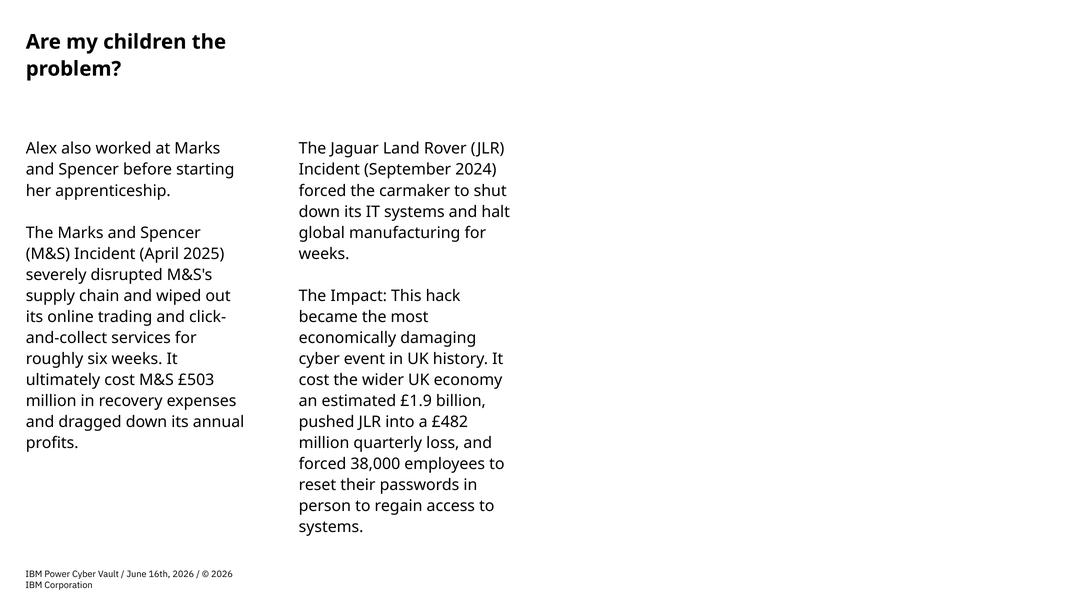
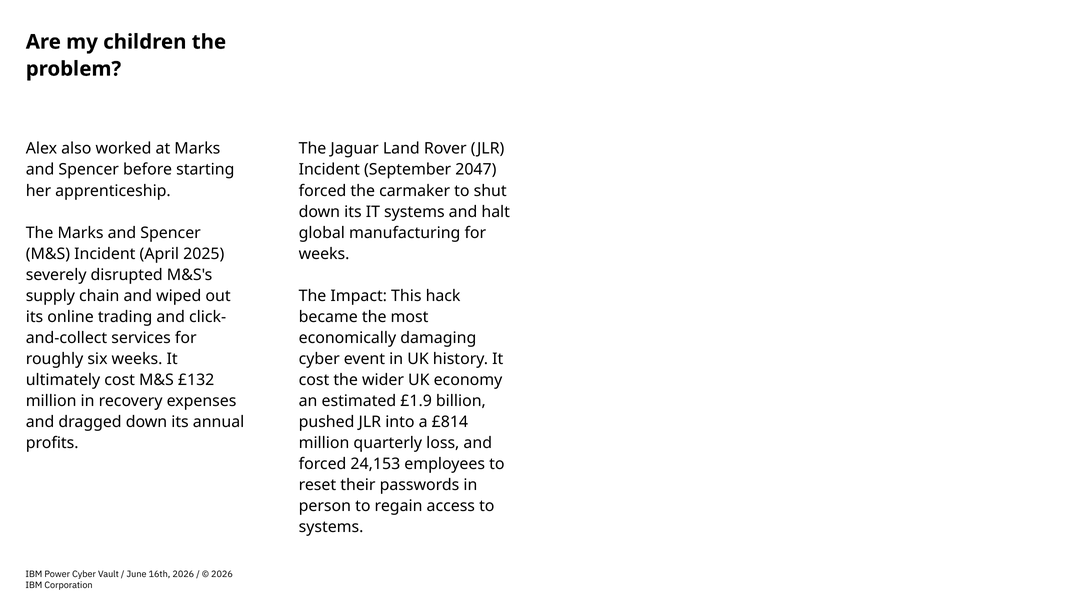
2024: 2024 -> 2047 (476, 170)
£503: £503 -> £132 (196, 380)
£482: £482 -> £814 (450, 422)
38,000: 38,000 -> 24,153 (375, 464)
